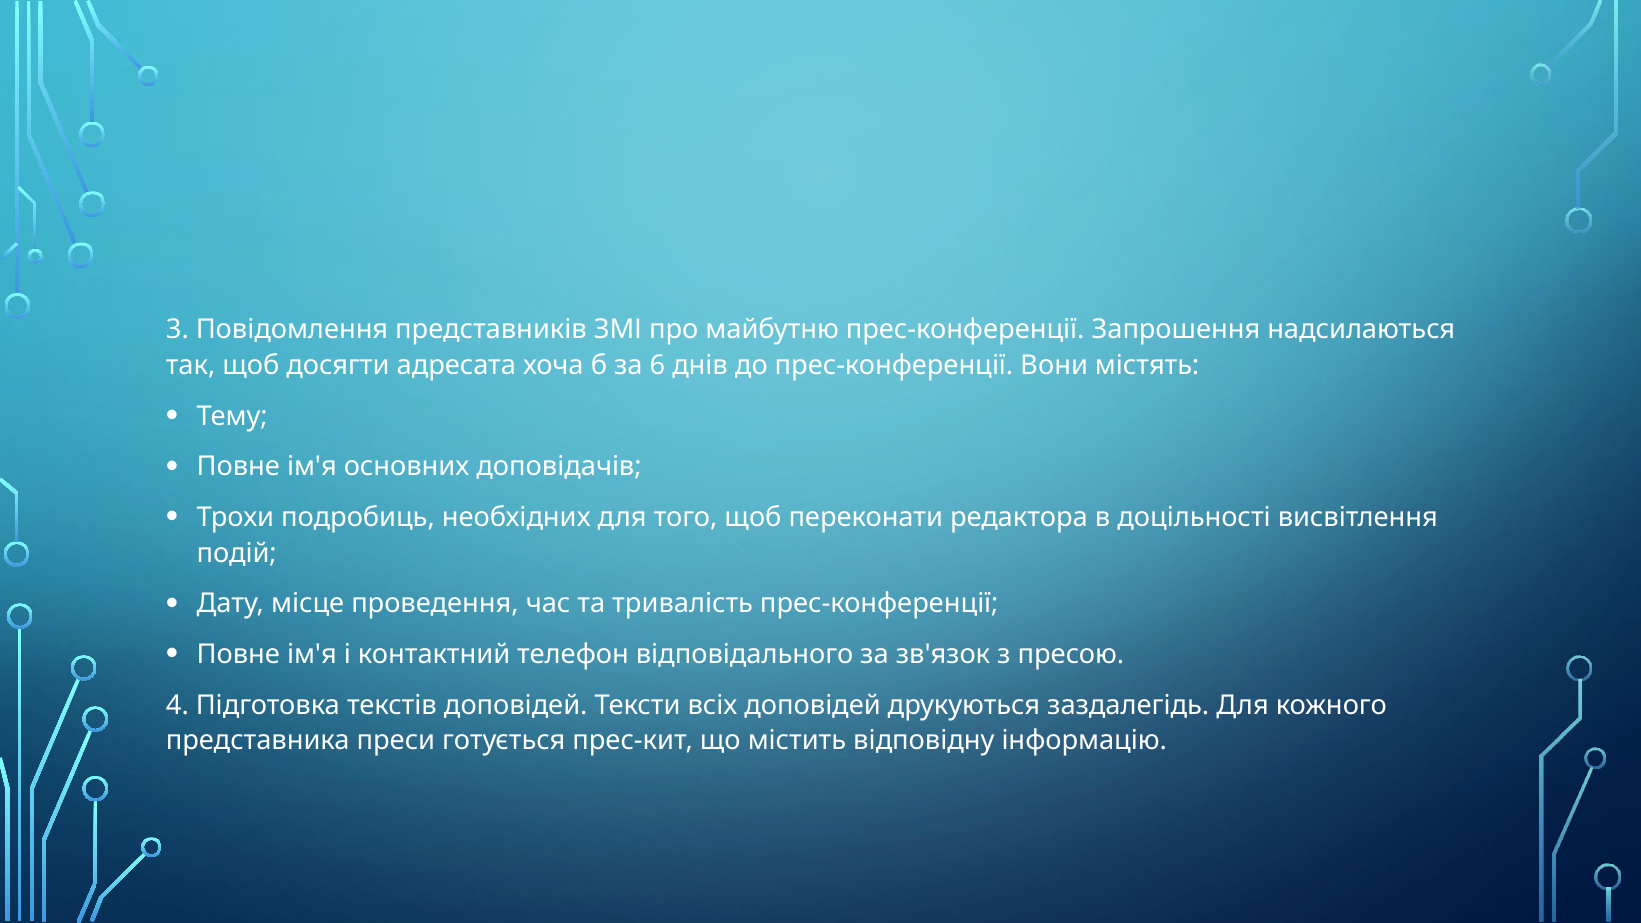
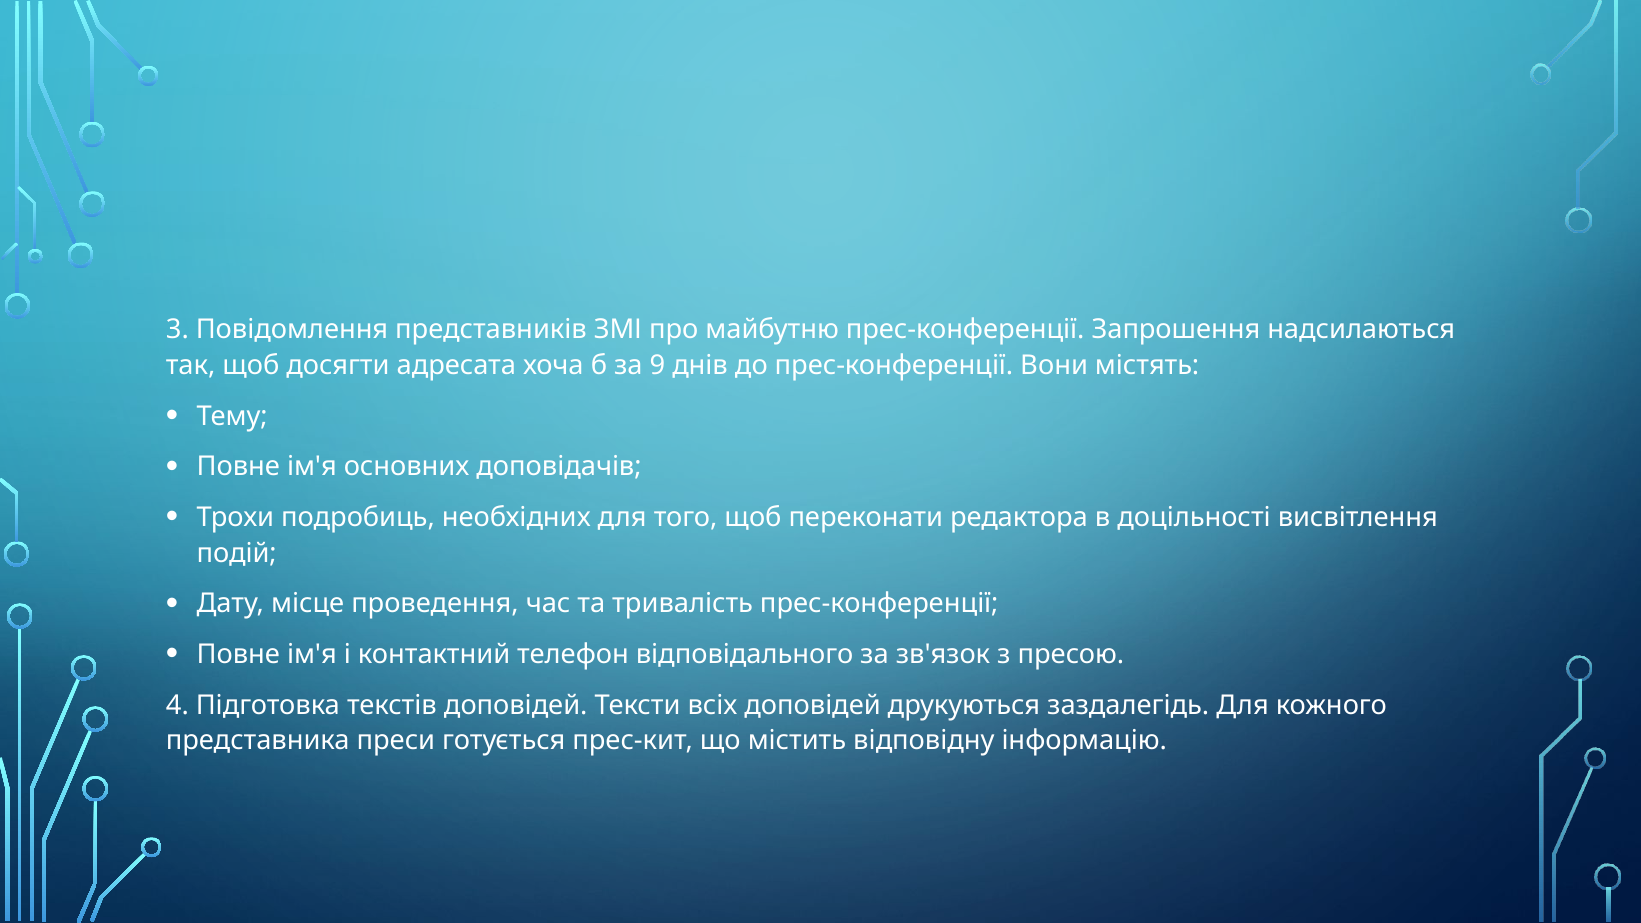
6: 6 -> 9 (657, 365)
